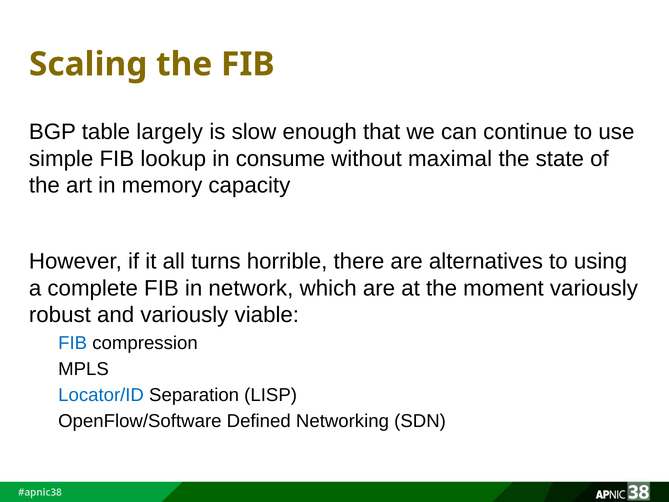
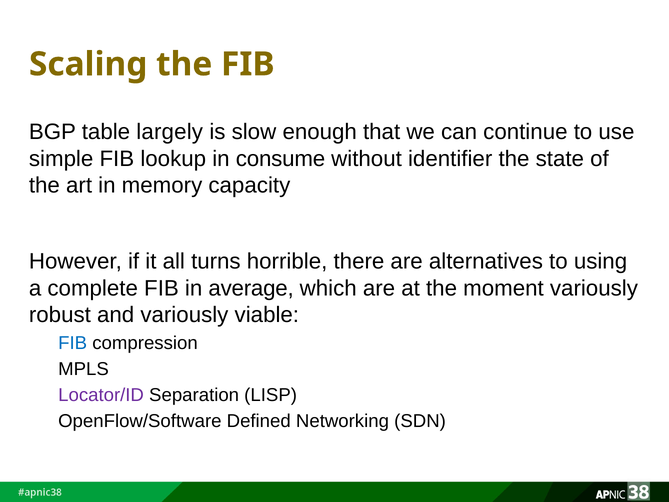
maximal: maximal -> identifier (450, 159)
network: network -> average (251, 288)
Locator/ID colour: blue -> purple (101, 395)
